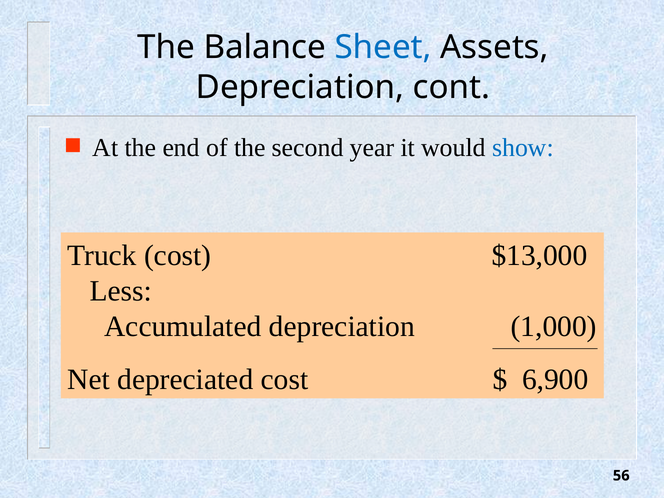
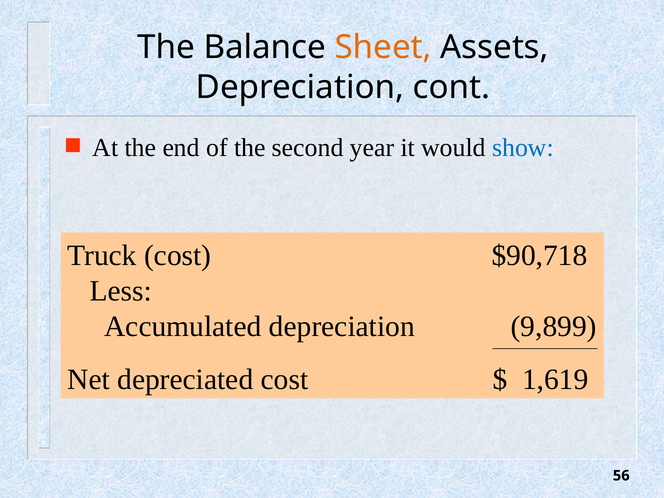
Sheet colour: blue -> orange (383, 47)
$13,000: $13,000 -> $90,718 (540, 255)
1,000: 1,000 -> 9,899 (554, 326)
6,900: 6,900 -> 1,619 (555, 379)
